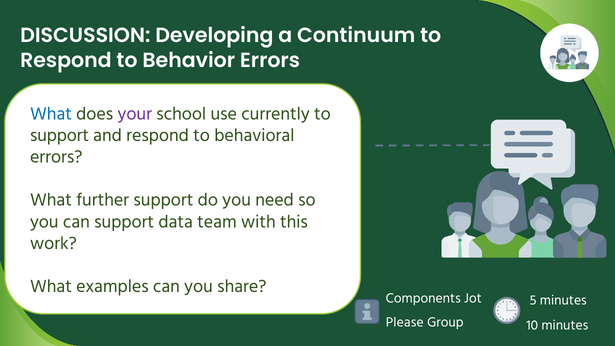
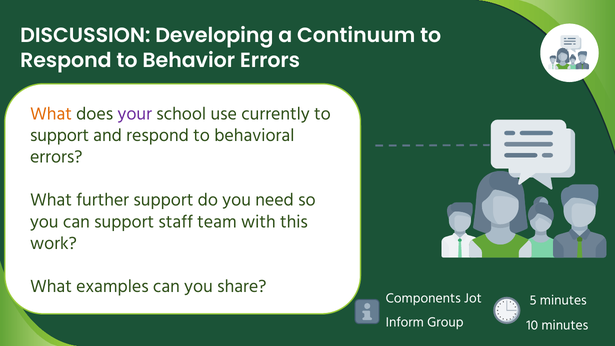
What colour: blue -> orange (51, 114)
data: data -> staff (176, 222)
Please: Please -> Inform (405, 322)
